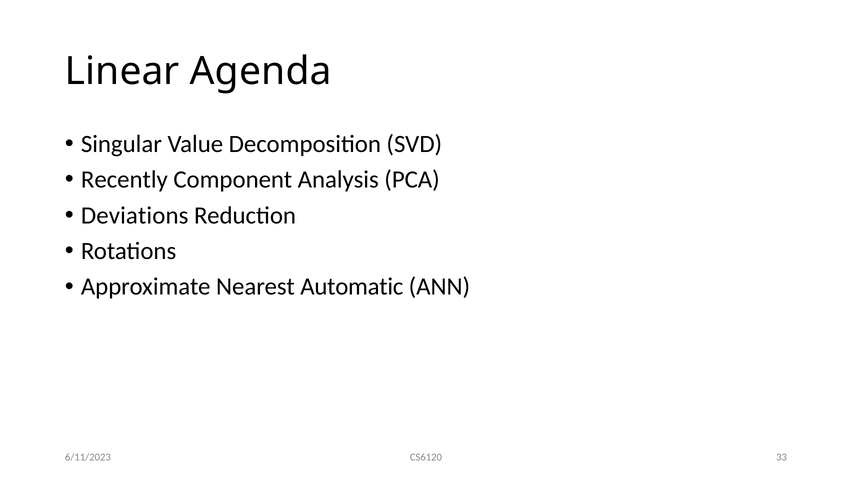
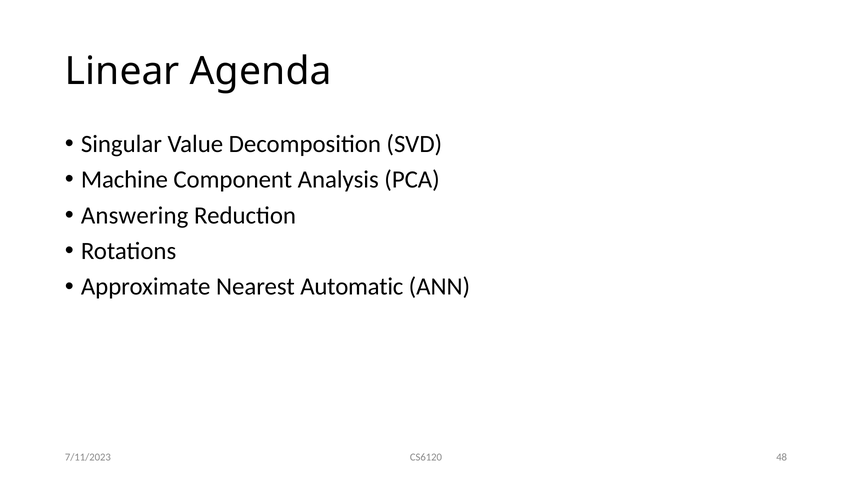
Recently: Recently -> Machine (124, 180)
Deviations: Deviations -> Answering (135, 215)
33: 33 -> 48 (782, 458)
6/11/2023: 6/11/2023 -> 7/11/2023 (88, 458)
